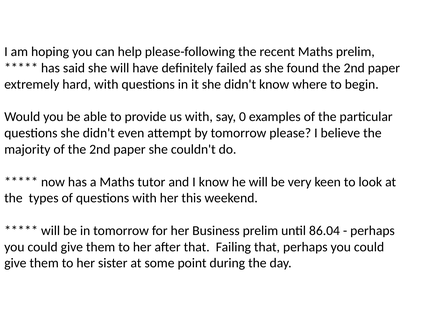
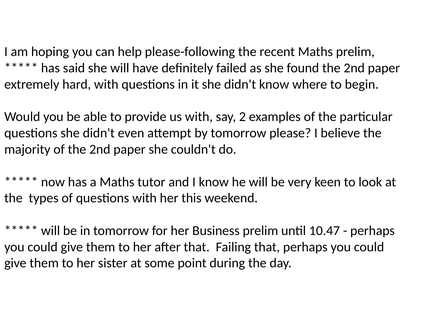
0: 0 -> 2 (242, 117)
86.04: 86.04 -> 10.47 (325, 230)
